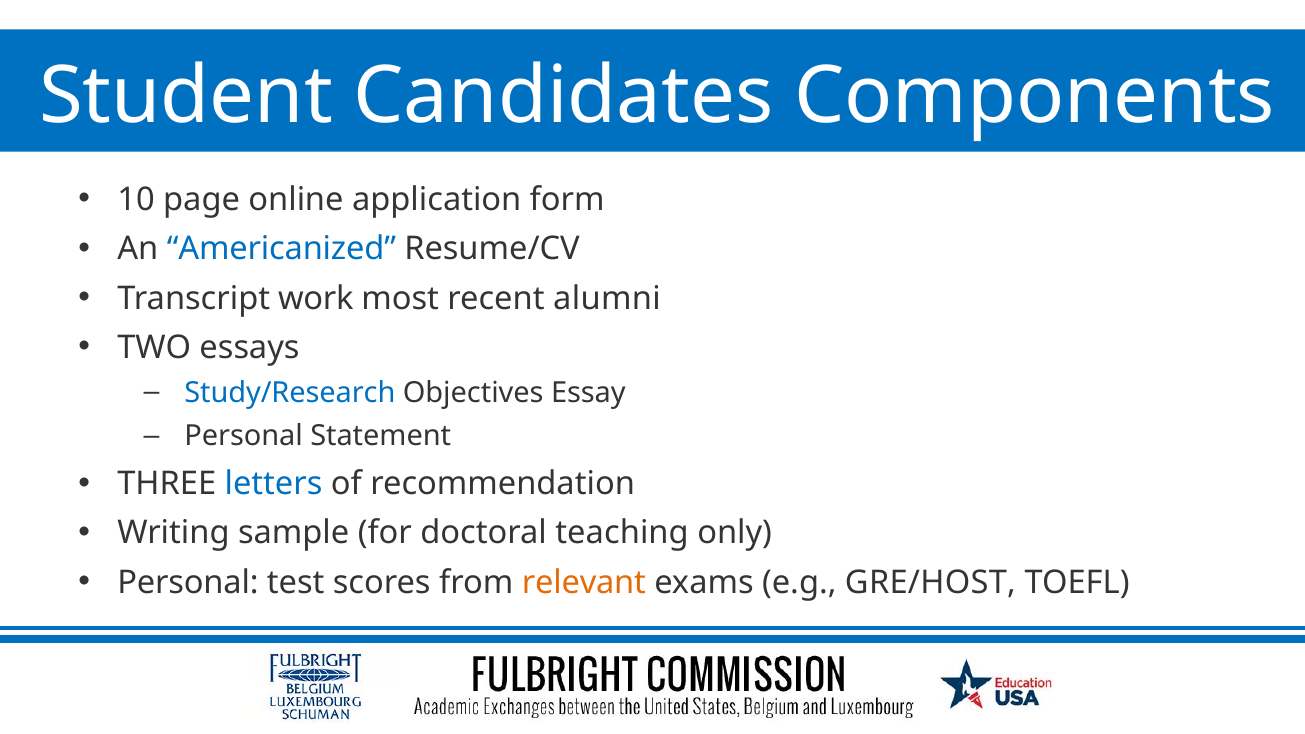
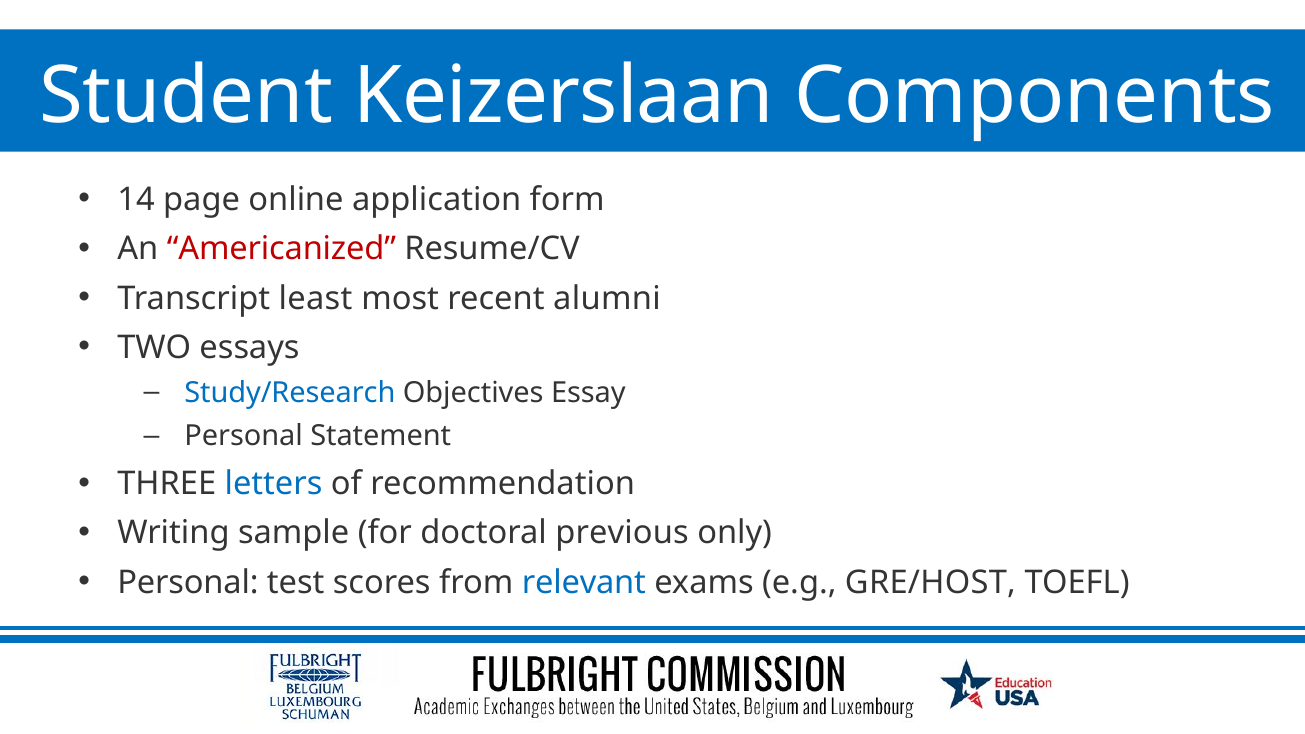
Candidates: Candidates -> Keizerslaan (564, 96)
10: 10 -> 14 (136, 200)
Americanized colour: blue -> red (281, 249)
work: work -> least (315, 298)
teaching: teaching -> previous (622, 533)
relevant colour: orange -> blue (584, 582)
